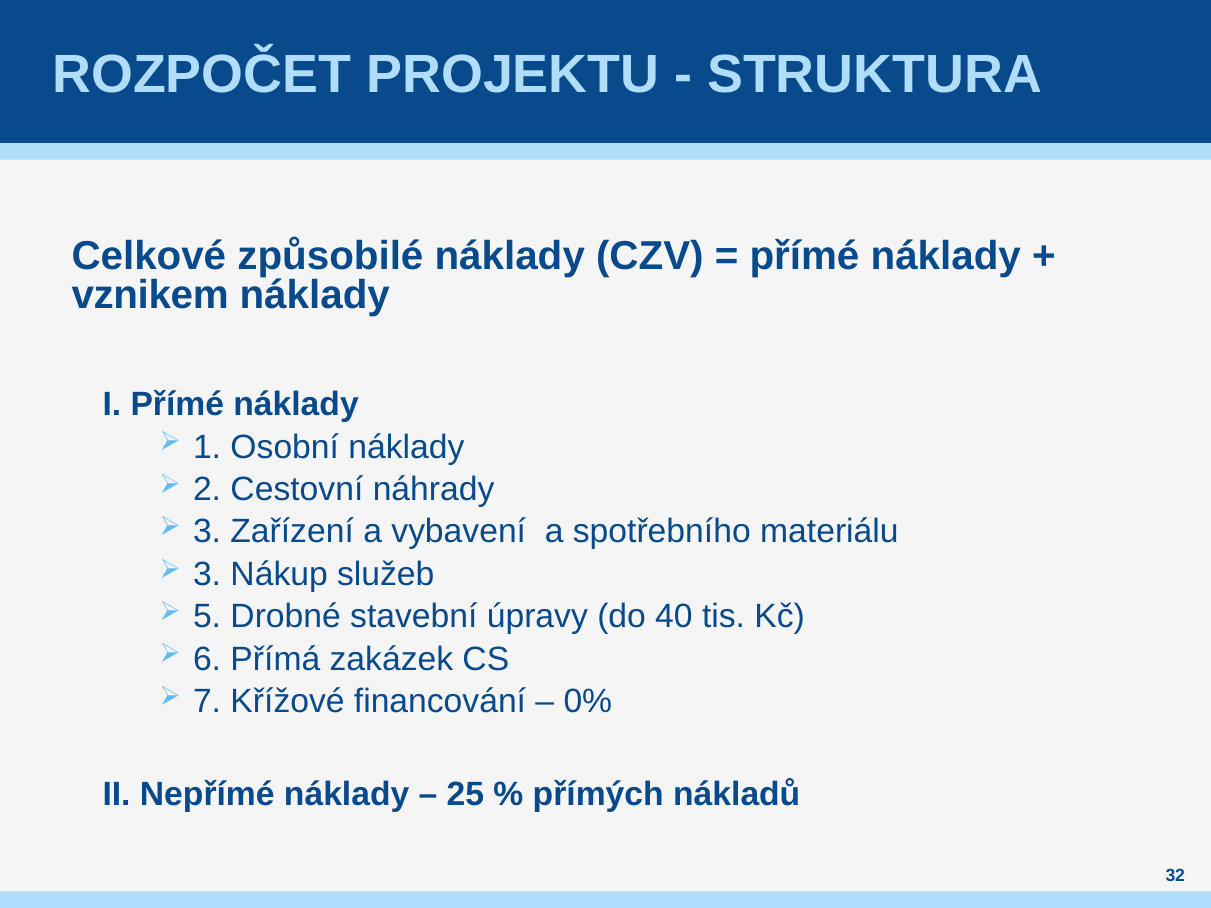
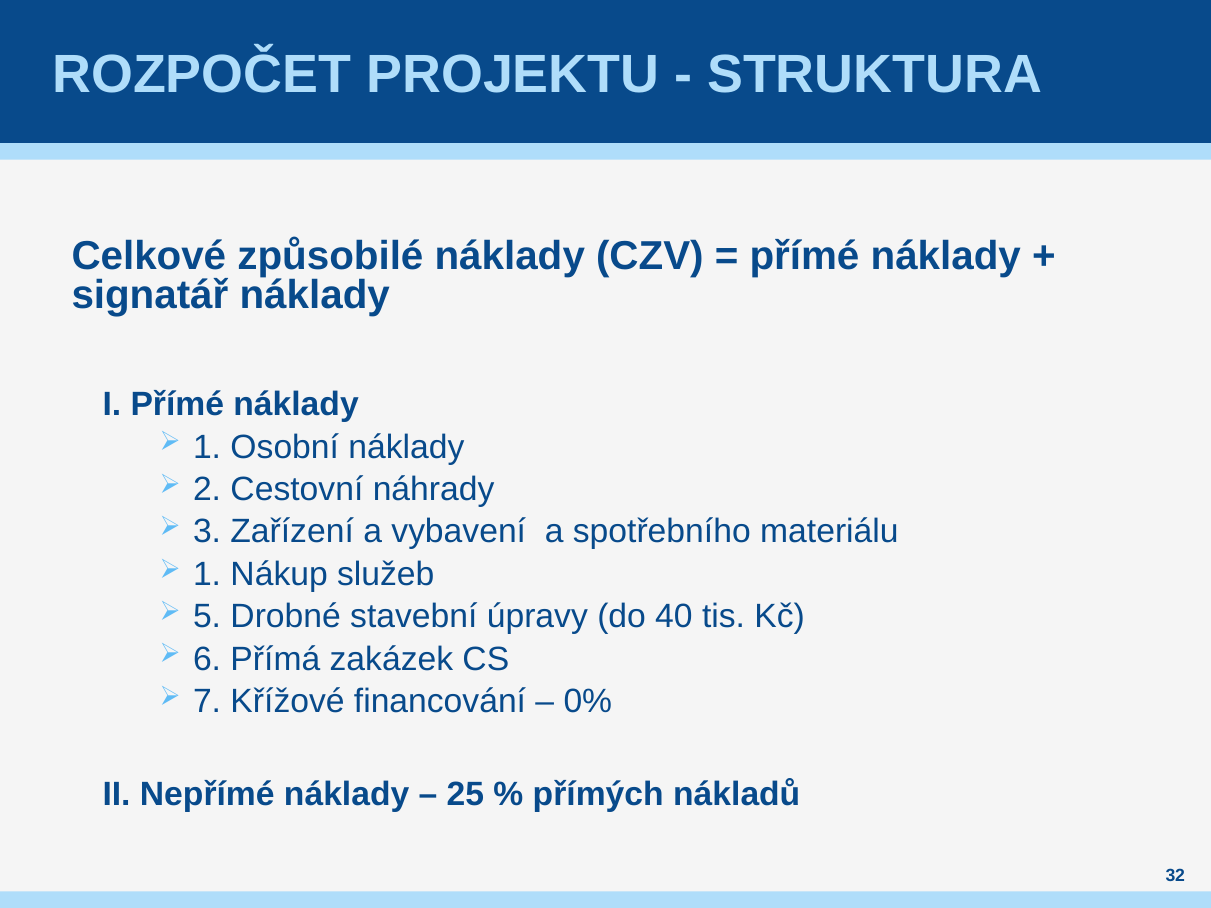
vznikem: vznikem -> signatář (150, 295)
3: 3 -> 1 (207, 574)
